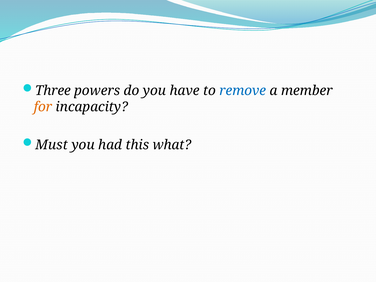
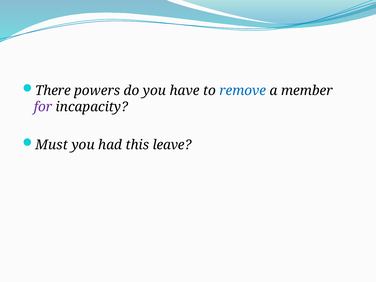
Three: Three -> There (53, 91)
for colour: orange -> purple (43, 107)
what: what -> leave (172, 145)
